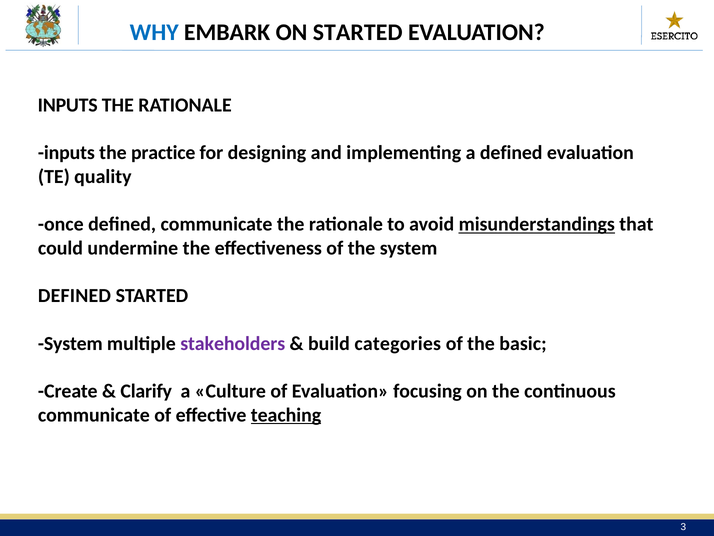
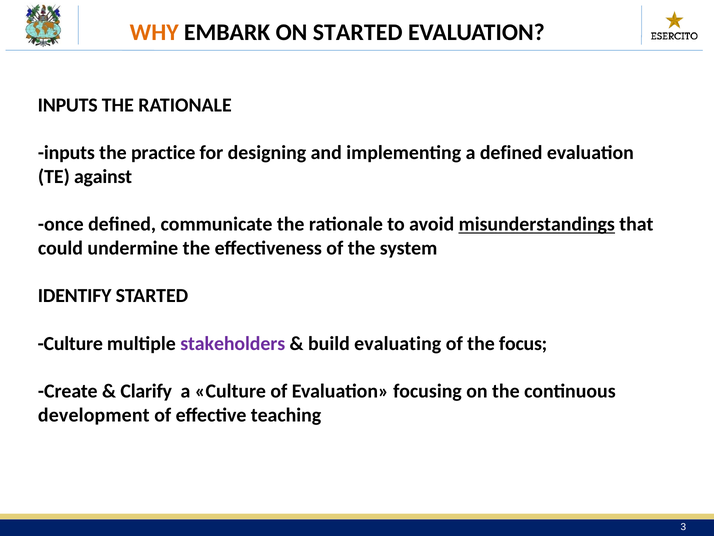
WHY colour: blue -> orange (154, 33)
quality: quality -> against (103, 177)
DEFINED: DEFINED -> IDENTIFY (75, 296)
System: System -> Culture (70, 343)
categories: categories -> evaluating (398, 343)
basic: basic -> focus (523, 343)
communicate: communicate -> development (94, 415)
teaching underline: present -> none (286, 415)
